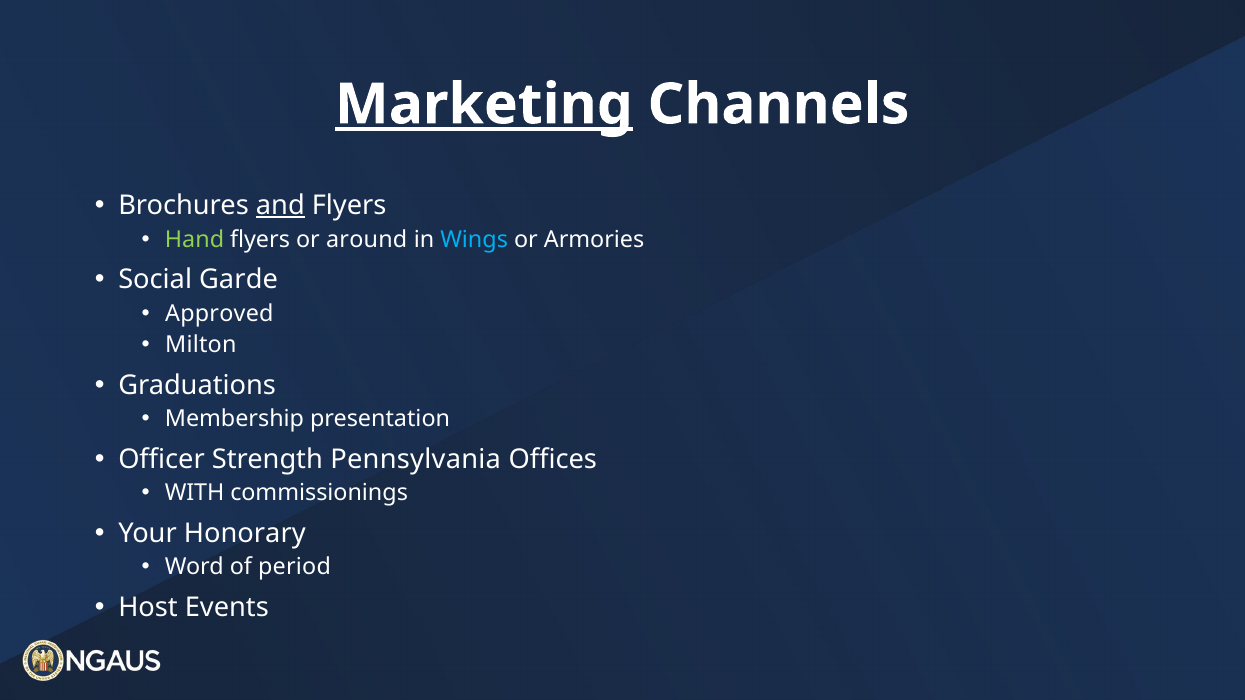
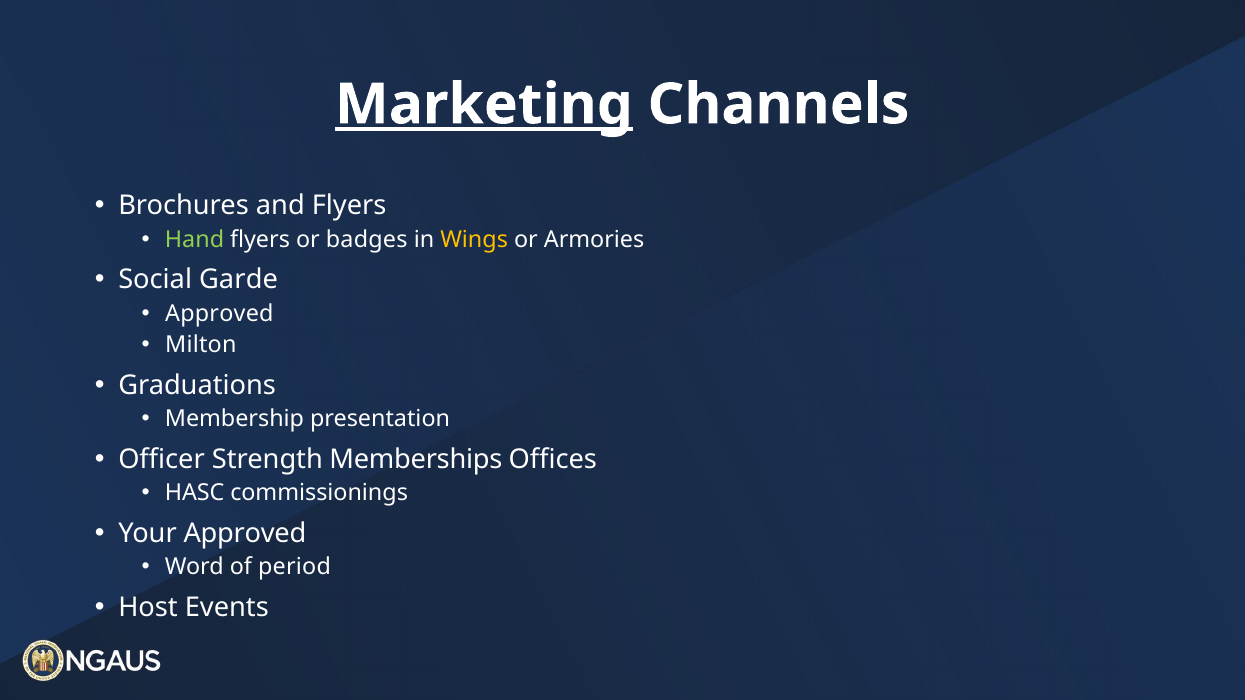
and underline: present -> none (280, 206)
around: around -> badges (367, 239)
Wings colour: light blue -> yellow (474, 239)
Pennsylvania: Pennsylvania -> Memberships (416, 460)
WITH: WITH -> HASC (195, 493)
Your Honorary: Honorary -> Approved (245, 534)
